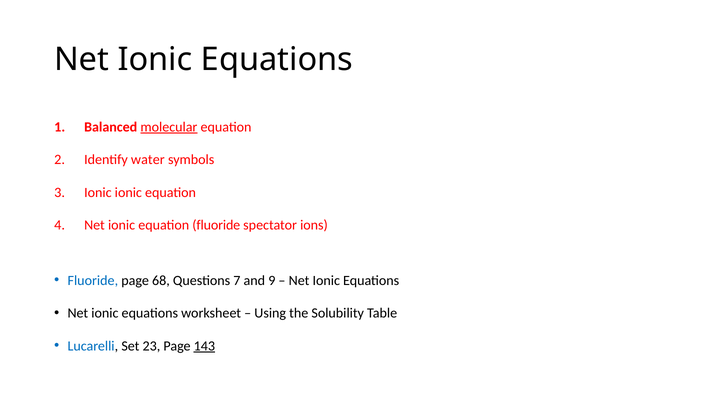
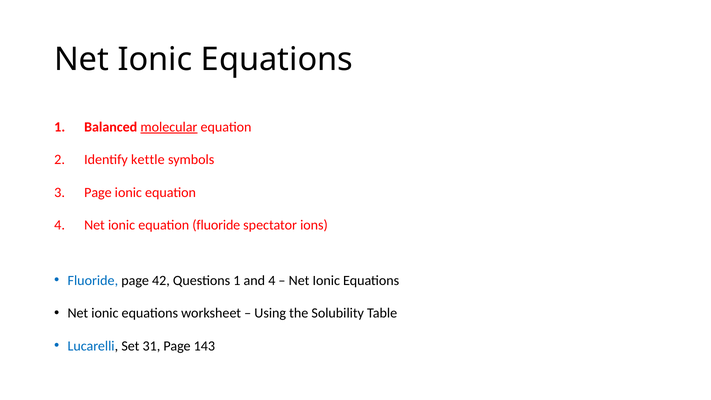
water: water -> kettle (148, 160)
Ionic: Ionic -> Page (98, 192)
68: 68 -> 42 (161, 280)
Questions 7: 7 -> 1 (237, 280)
and 9: 9 -> 4 (272, 280)
23: 23 -> 31 (151, 346)
143 underline: present -> none (204, 346)
